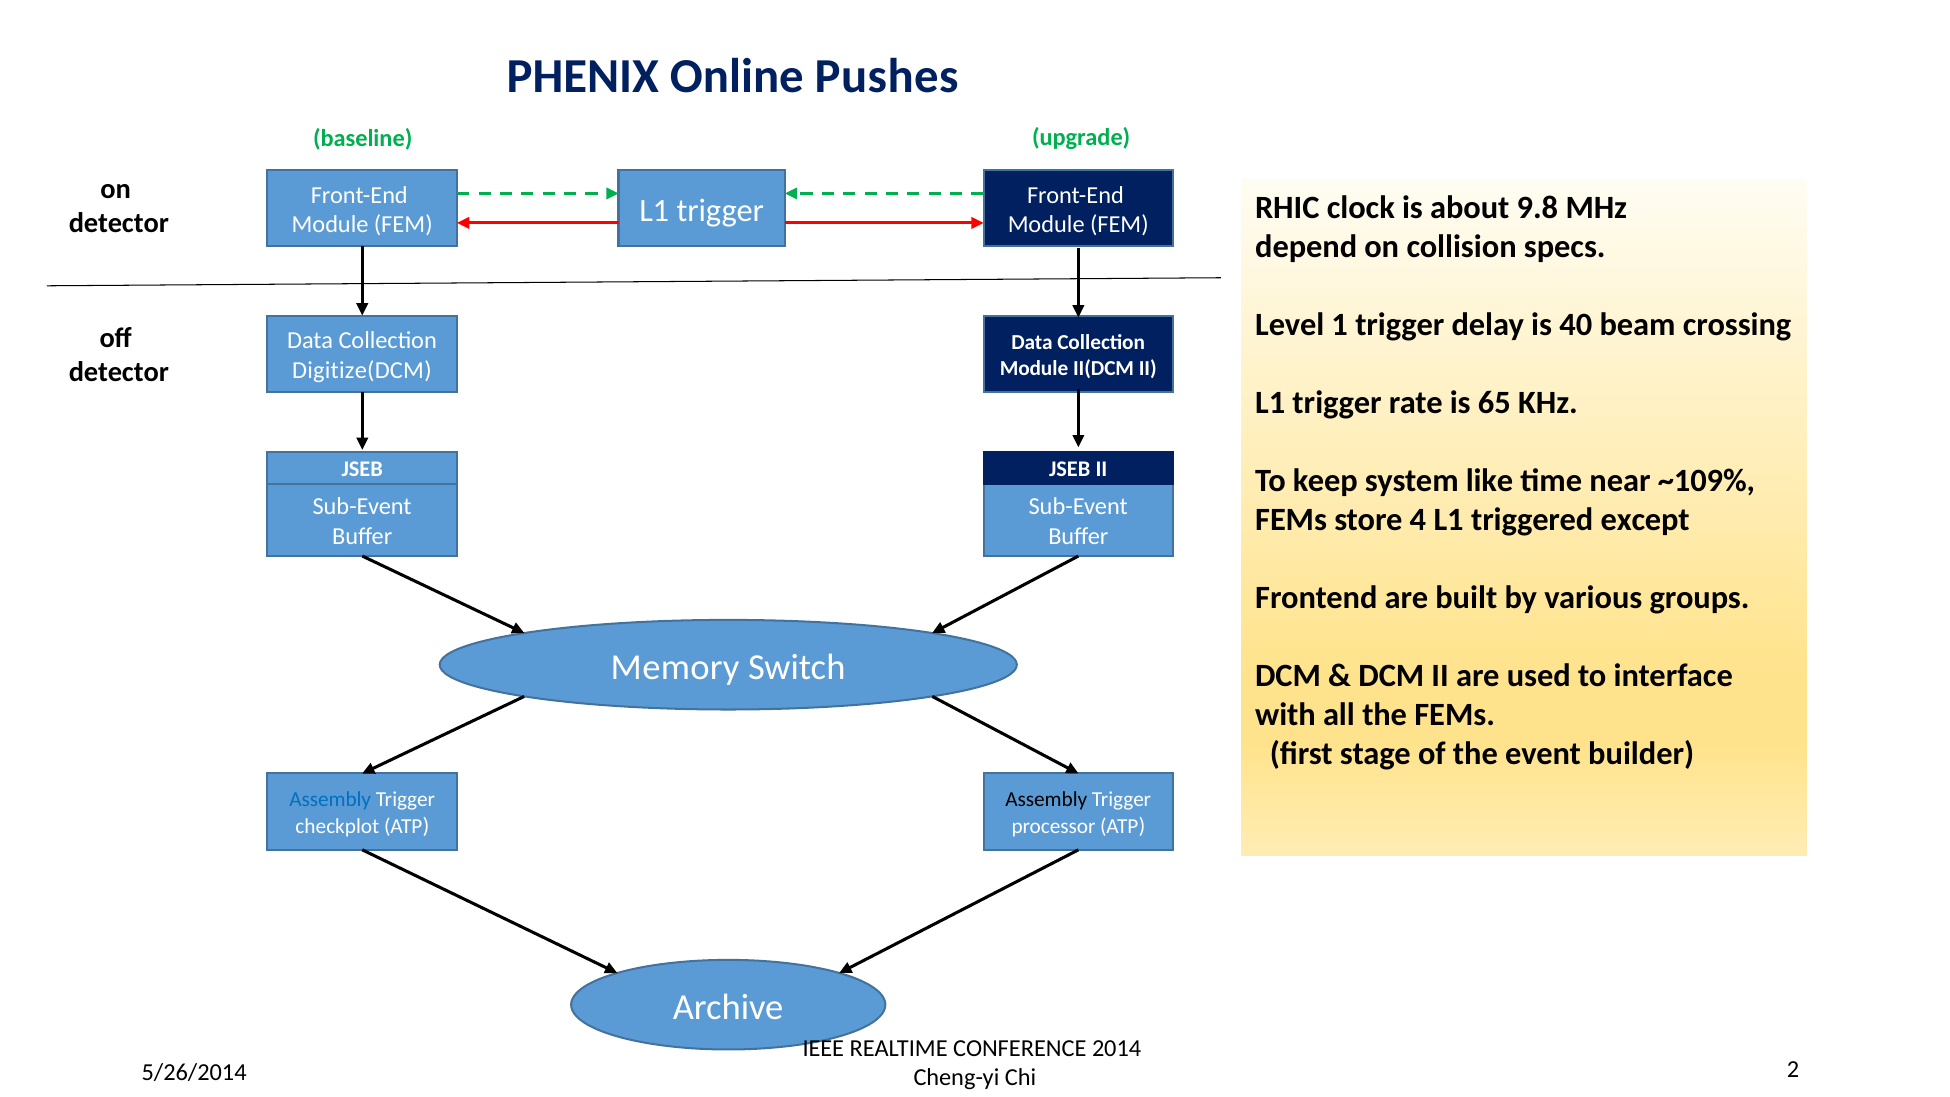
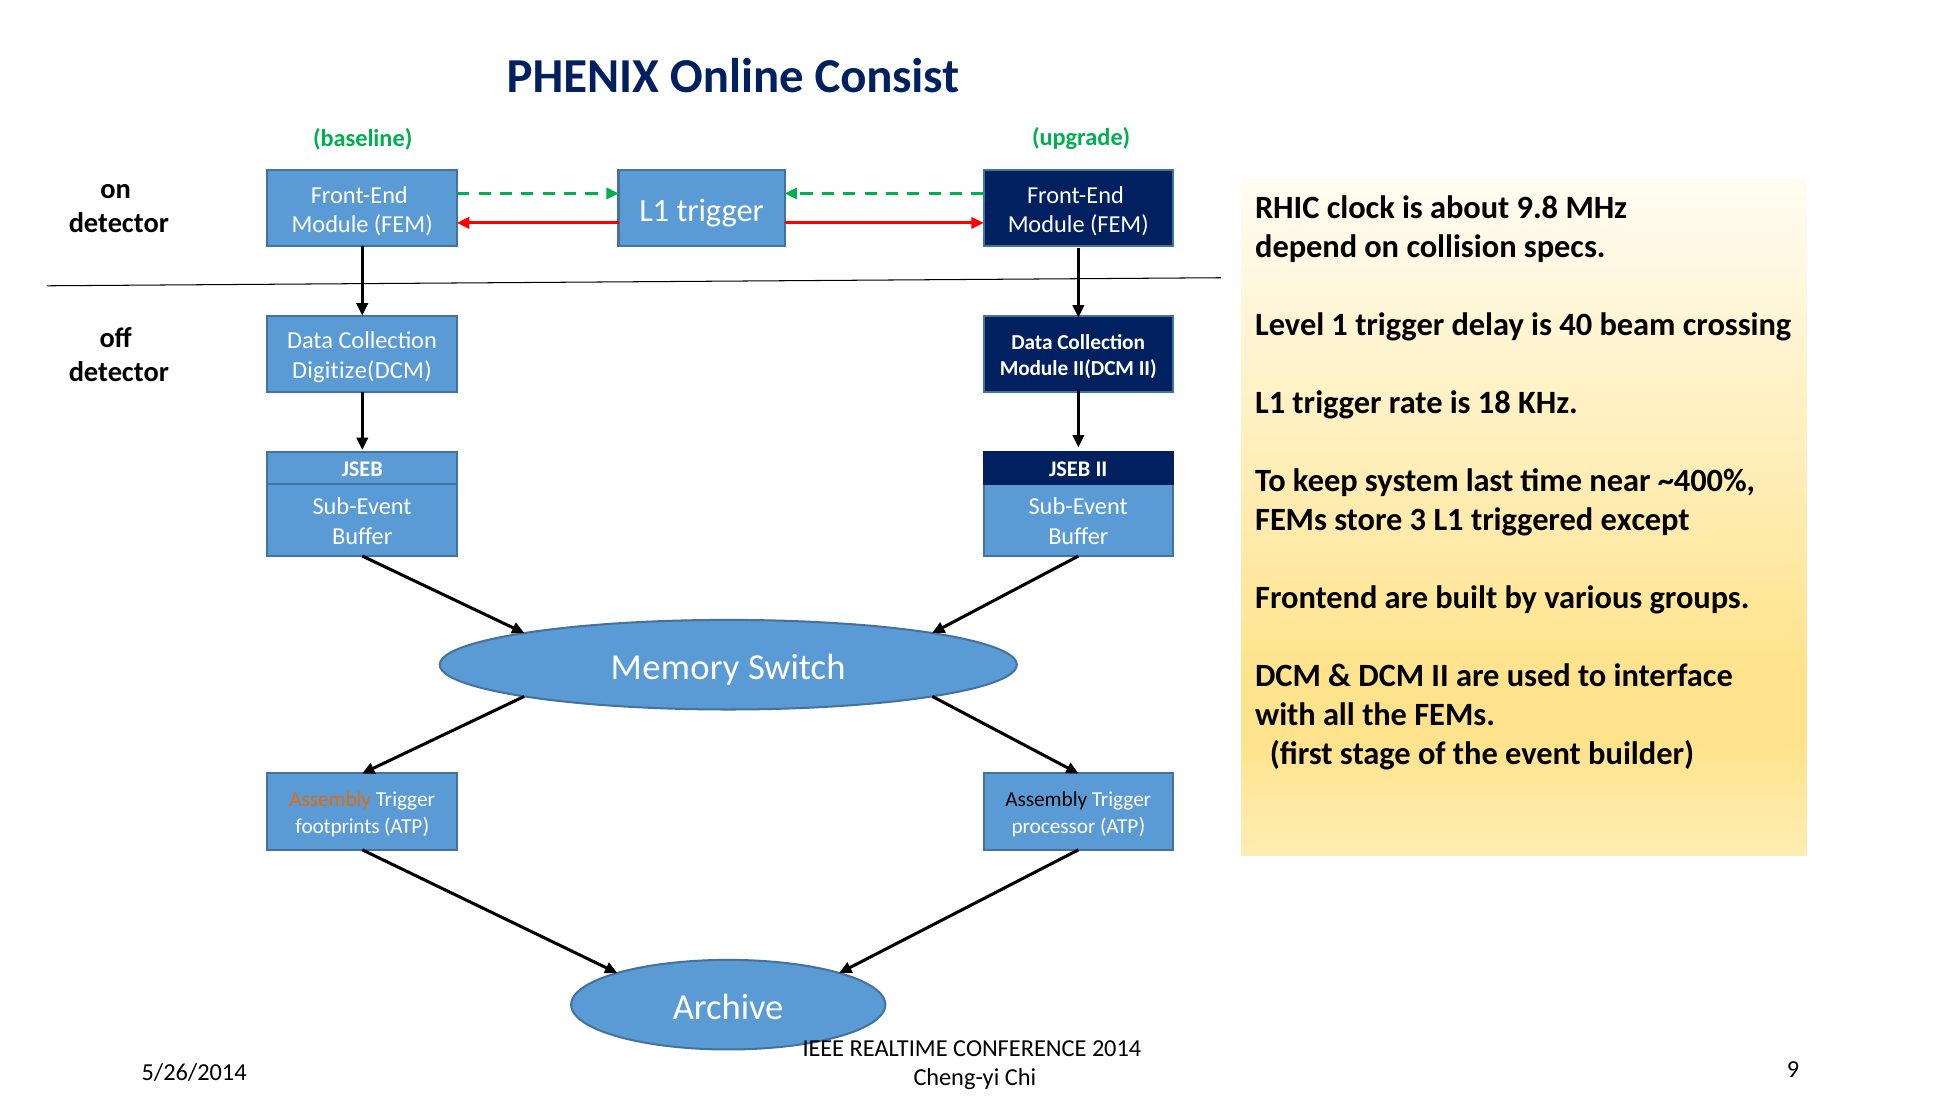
Pushes: Pushes -> Consist (887, 77)
65: 65 -> 18 (1494, 403)
like: like -> last (1490, 481)
~109%: ~109% -> ~400% (1706, 481)
4: 4 -> 3 (1418, 520)
Assembly colour: blue -> orange (330, 800)
checkplot: checkplot -> footprints (338, 826)
2: 2 -> 9 (1793, 1069)
